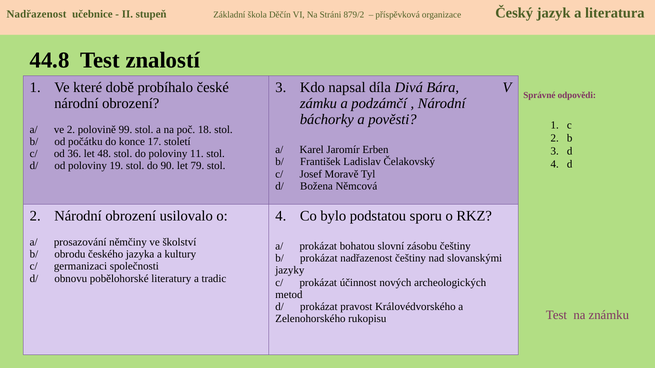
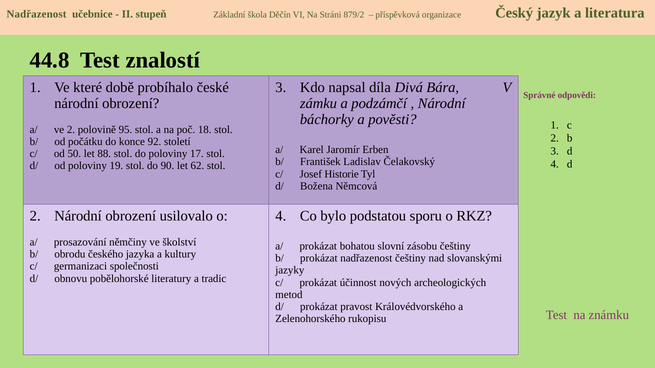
99: 99 -> 95 (125, 130)
17: 17 -> 92 (155, 142)
36: 36 -> 50 (74, 154)
48: 48 -> 88 (104, 154)
11: 11 -> 17 (197, 154)
79: 79 -> 62 (197, 166)
Moravě: Moravě -> Historie (342, 174)
